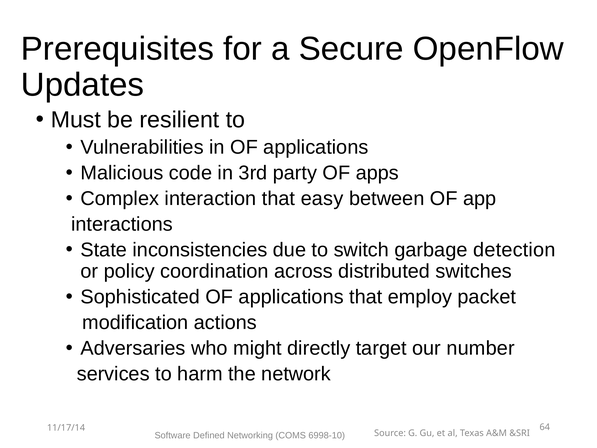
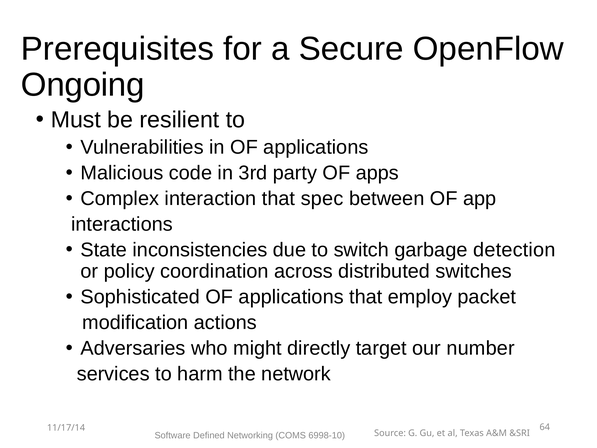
Updates: Updates -> Ongoing (83, 85)
easy: easy -> spec (322, 199)
